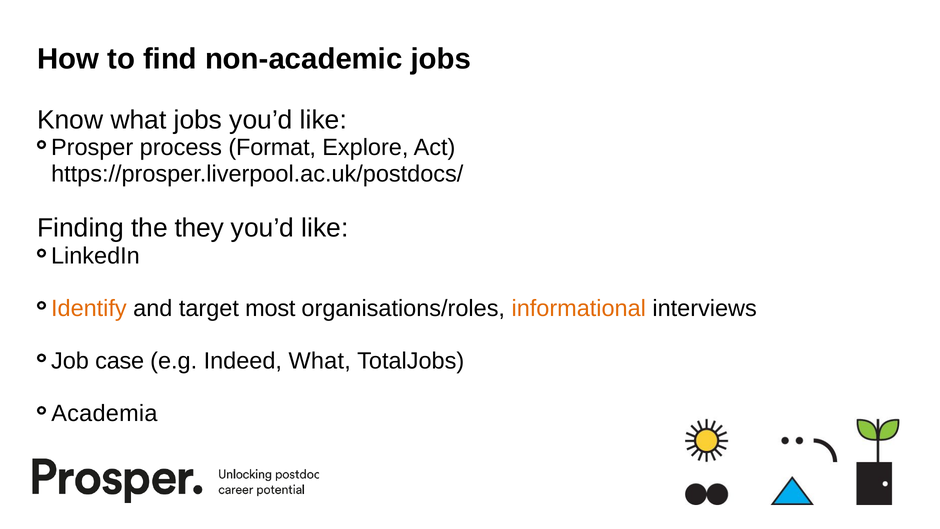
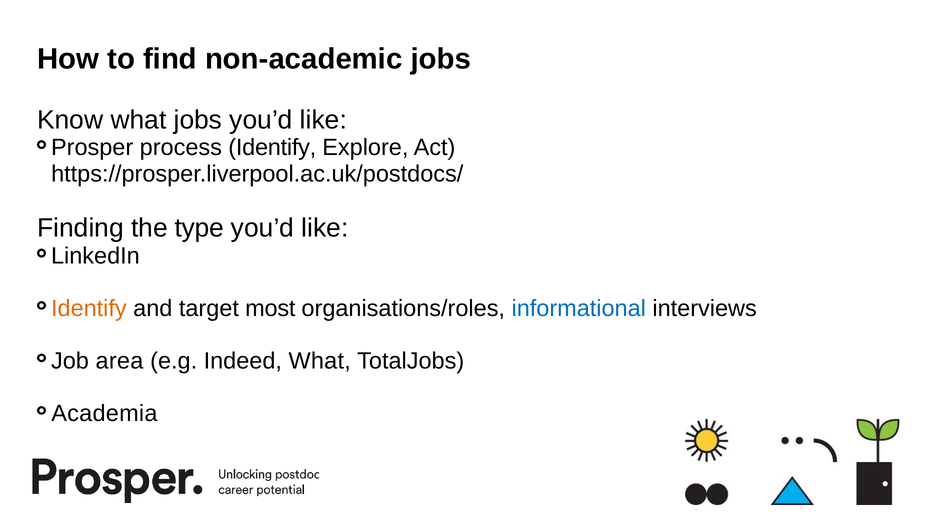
process Format: Format -> Identify (272, 148)
they: they -> type (199, 228)
informational colour: orange -> blue (579, 308)
case: case -> area (119, 361)
